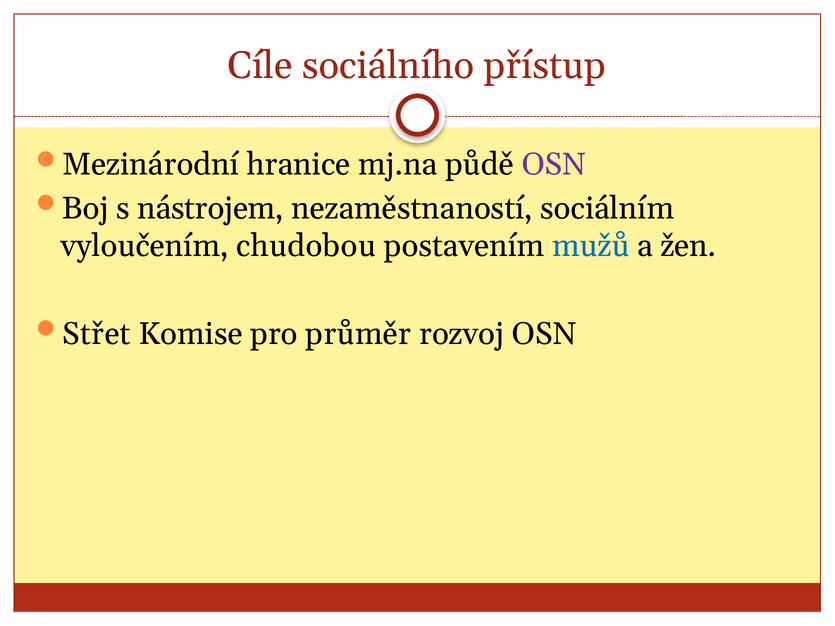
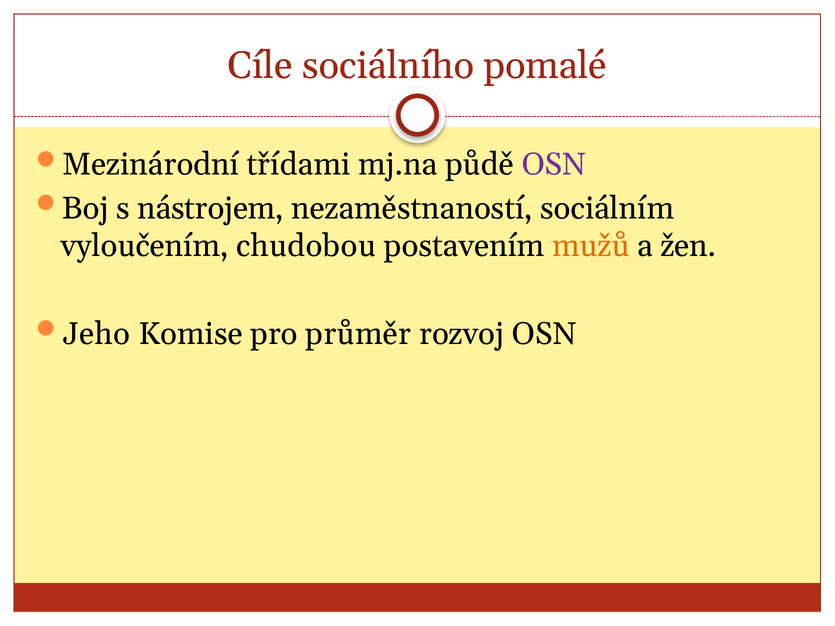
přístup: přístup -> pomalé (545, 66)
hranice: hranice -> třídami (299, 165)
mužů colour: blue -> orange (591, 246)
Střet: Střet -> Jeho (97, 334)
